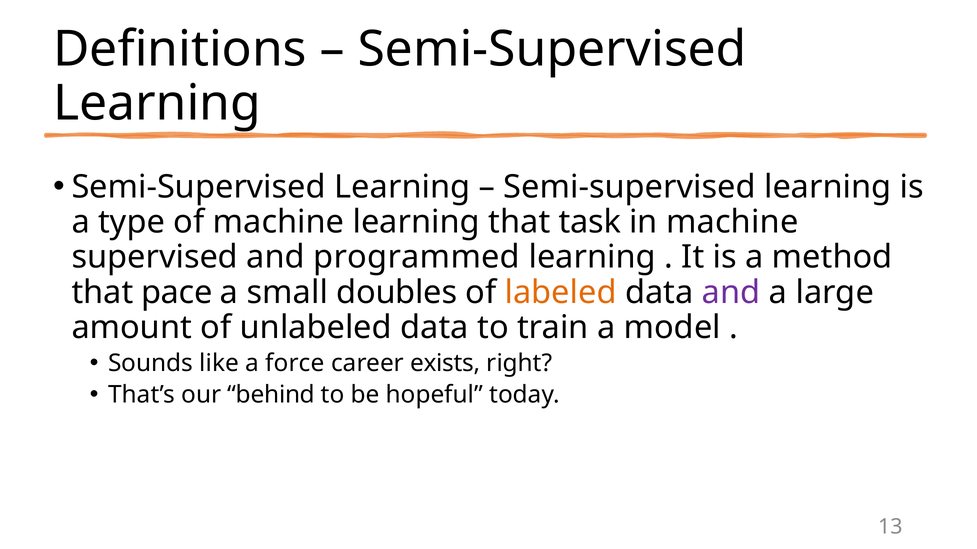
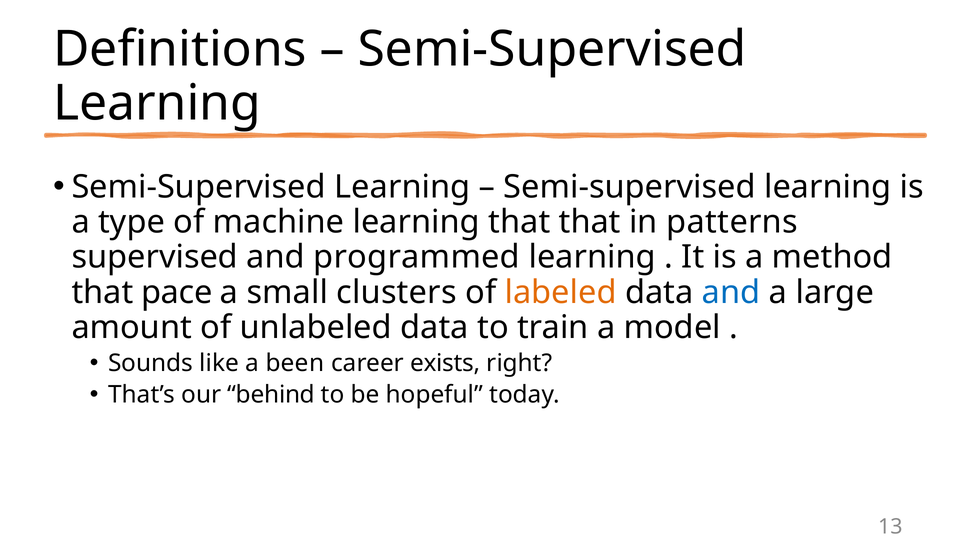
that task: task -> that (590, 222)
in machine: machine -> patterns (732, 222)
doubles: doubles -> clusters (397, 293)
and colour: purple -> blue (731, 293)
force: force -> been (295, 364)
